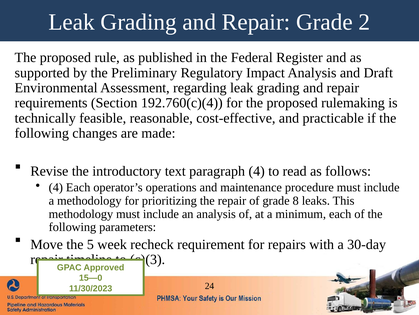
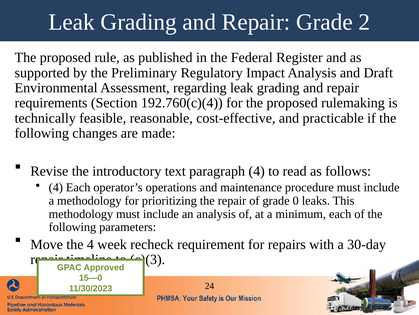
8: 8 -> 0 (296, 200)
the 5: 5 -> 4 (90, 244)
